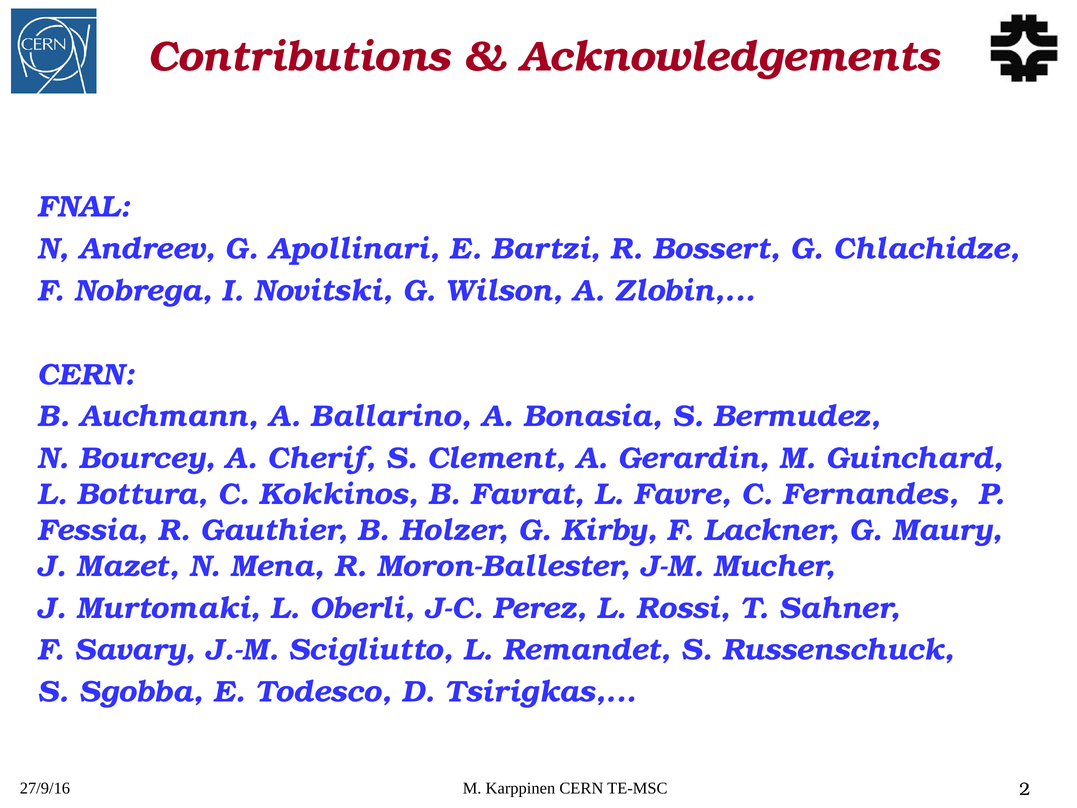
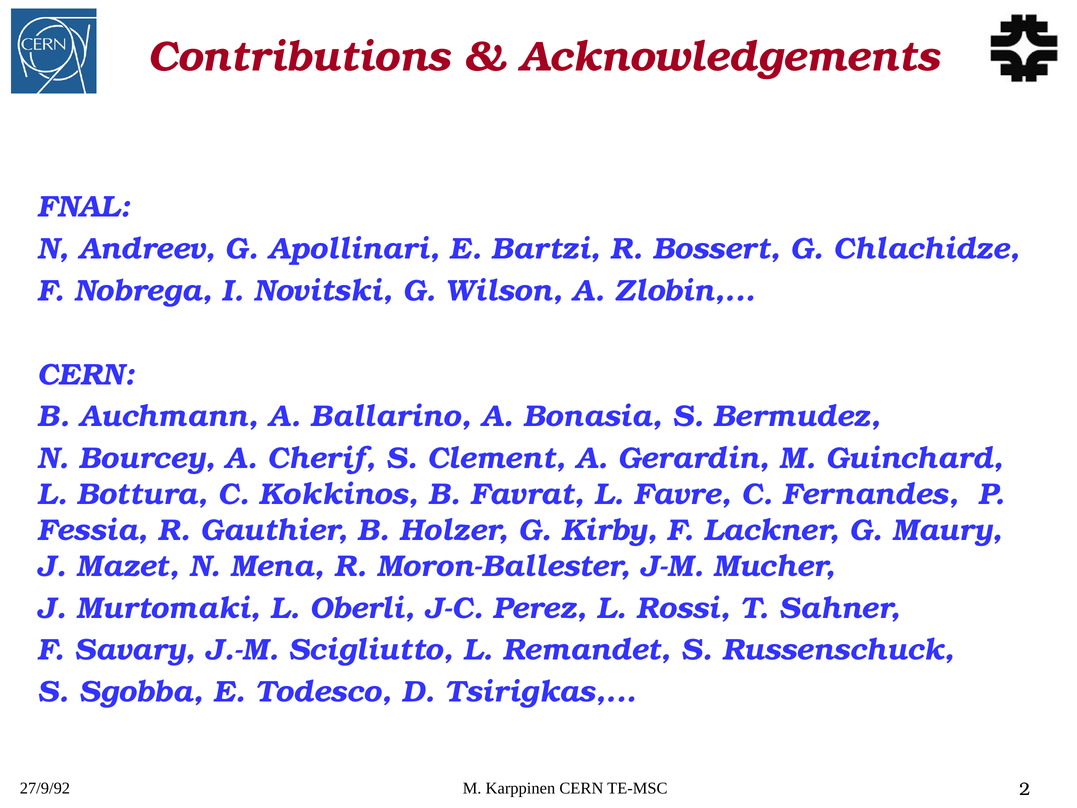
27/9/16: 27/9/16 -> 27/9/92 (45, 788)
